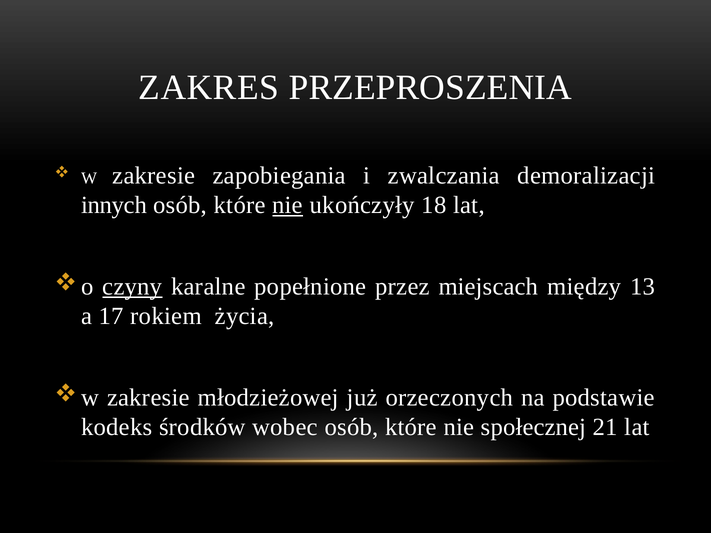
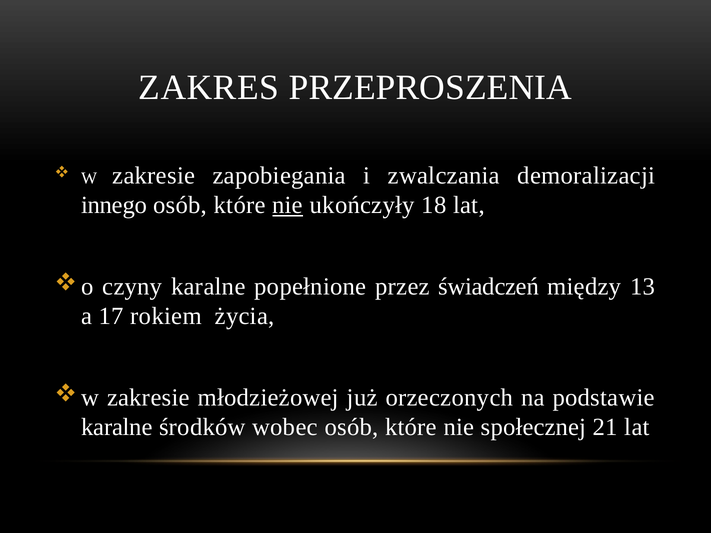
innych: innych -> innego (114, 205)
czyny underline: present -> none (132, 287)
miejscach: miejscach -> świadczeń (489, 287)
kodeks: kodeks -> karalne (117, 427)
